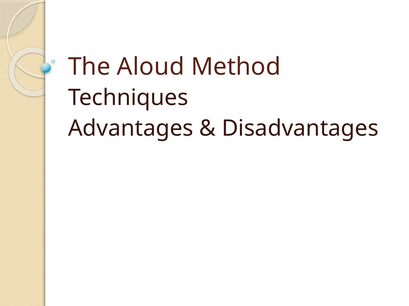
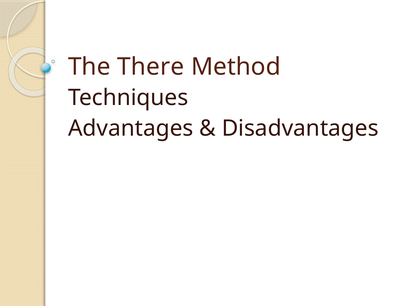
Aloud: Aloud -> There (151, 67)
